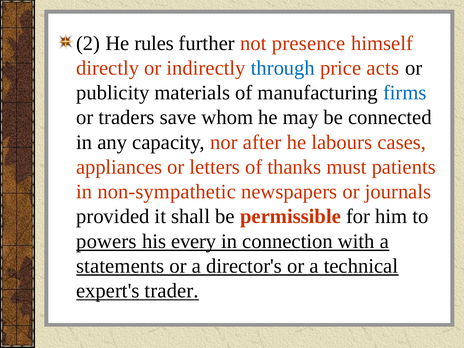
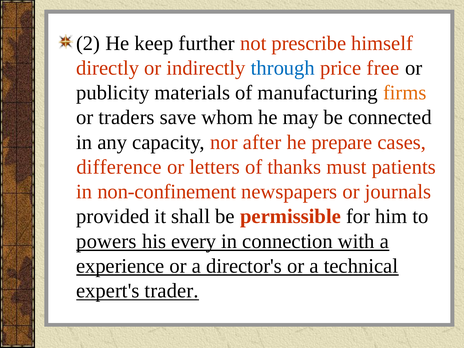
rules: rules -> keep (154, 43)
presence: presence -> prescribe (309, 43)
acts: acts -> free (383, 68)
firms colour: blue -> orange (405, 93)
labours: labours -> prepare (342, 142)
appliances: appliances -> difference (119, 167)
non-sympathetic: non-sympathetic -> non-confinement (167, 192)
statements: statements -> experience (120, 266)
